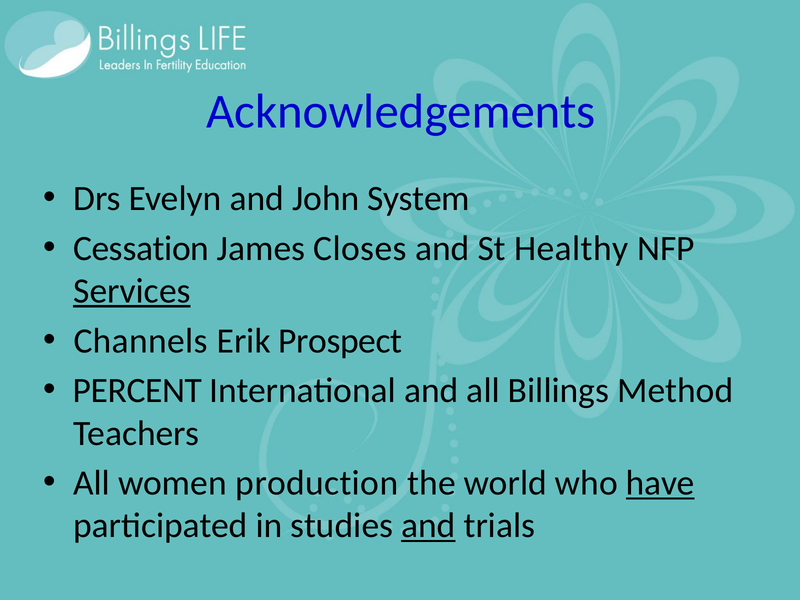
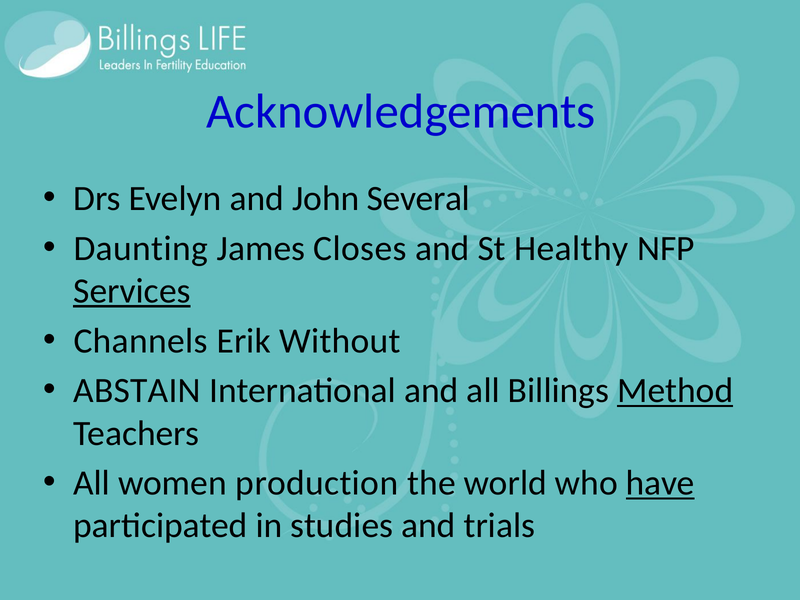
System: System -> Several (418, 199)
Cessation: Cessation -> Daunting (141, 248)
Prospect: Prospect -> Without (340, 341)
PERCENT: PERCENT -> ABSTAIN (137, 391)
Method underline: none -> present (675, 391)
and underline: present -> none (428, 526)
